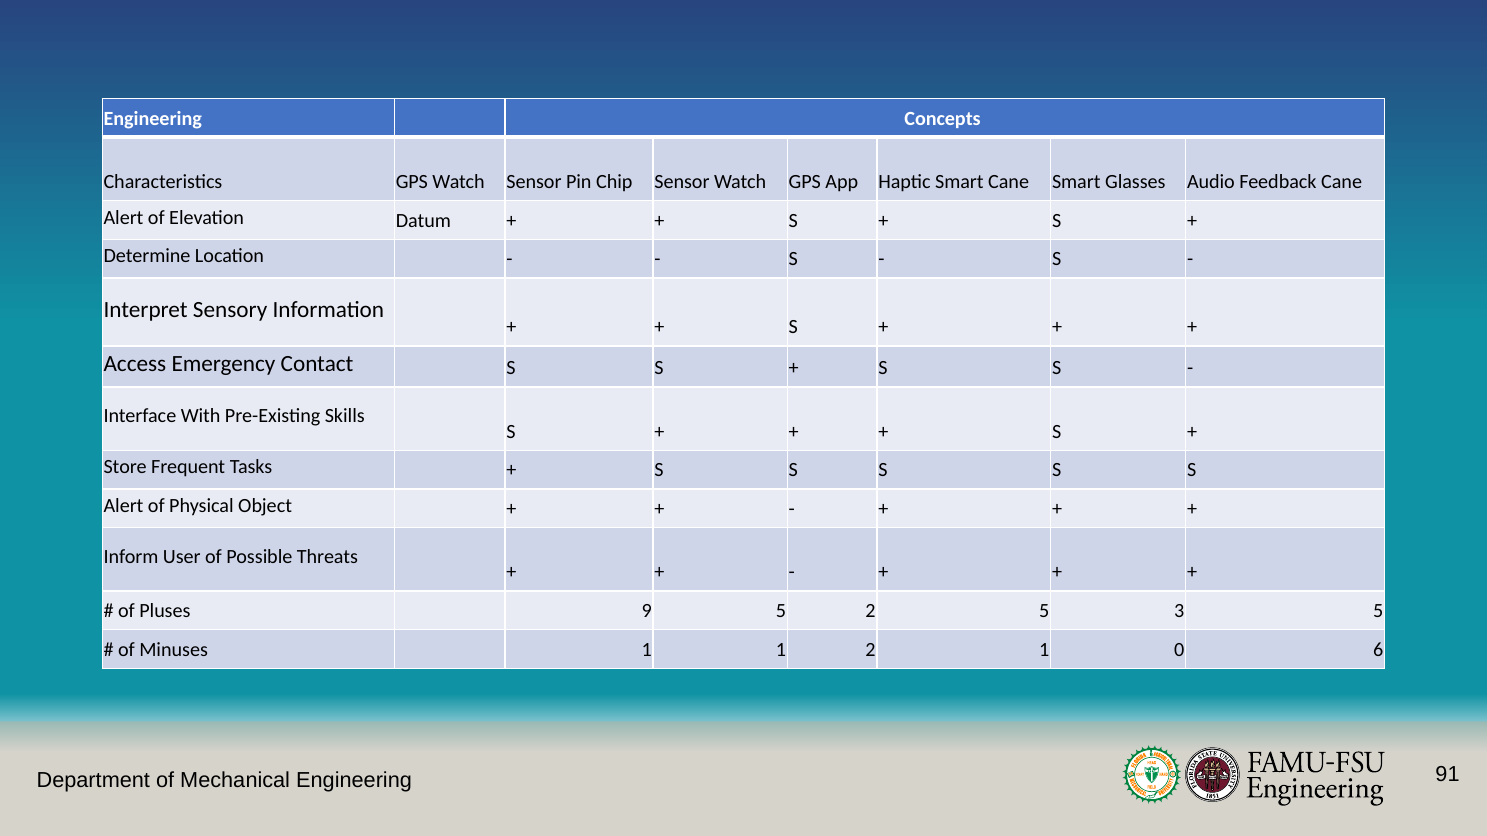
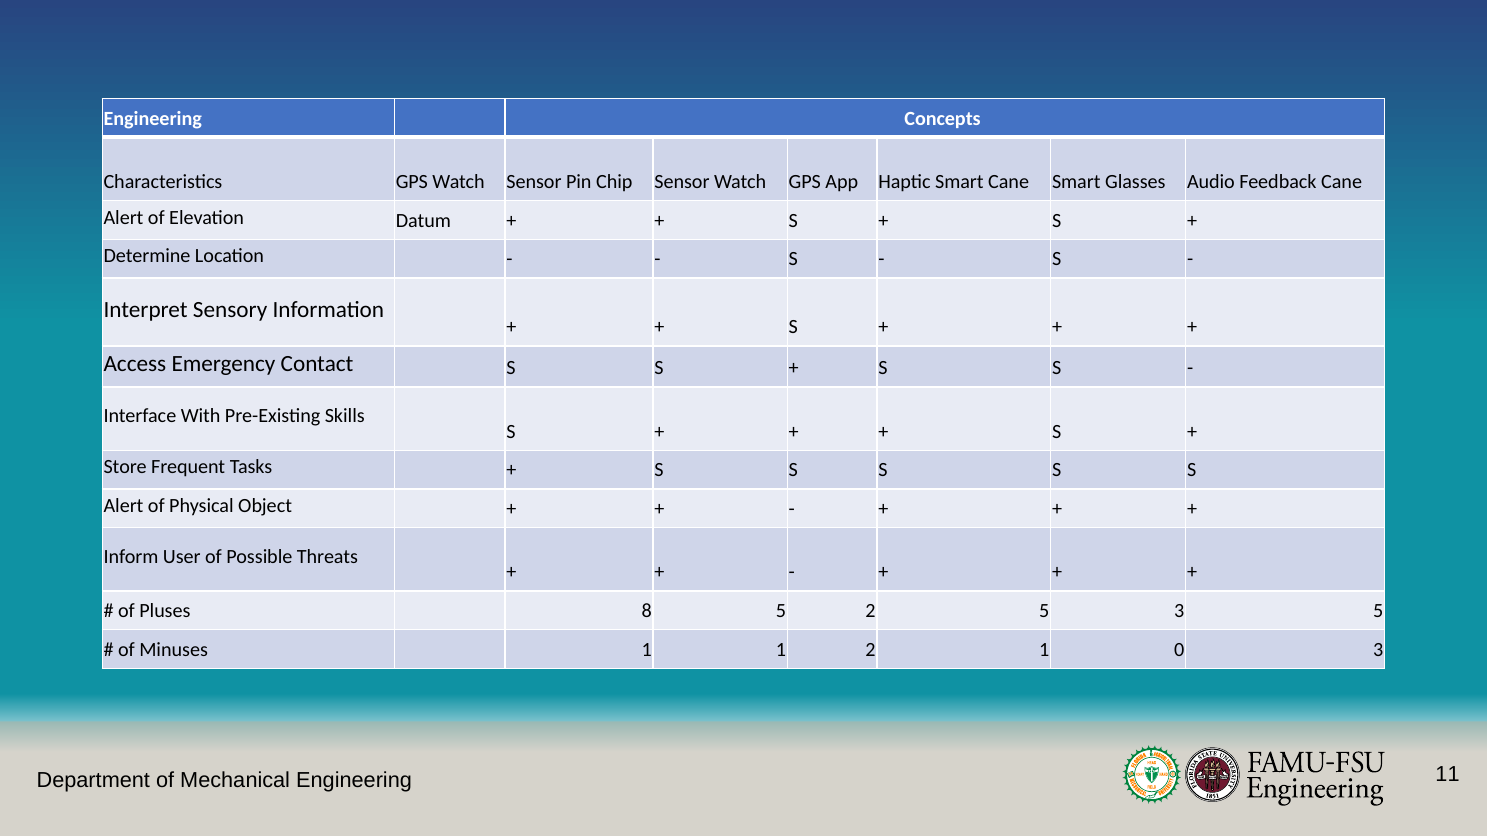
9: 9 -> 8 (647, 611)
0 6: 6 -> 3 (1378, 650)
91: 91 -> 11 (1448, 775)
